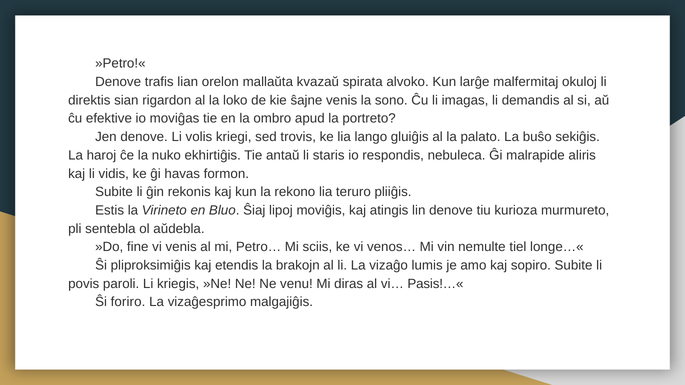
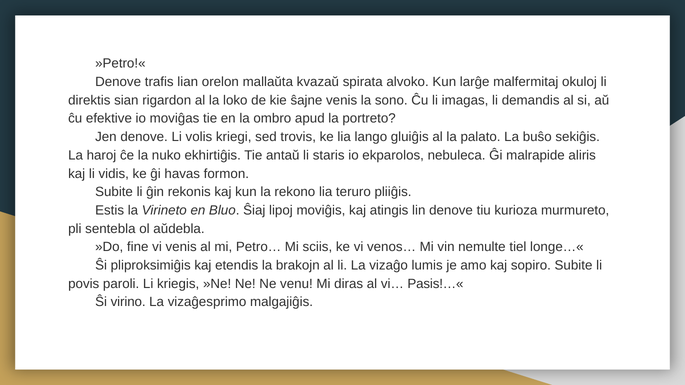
respondis: respondis -> ekparolos (393, 155)
foriro: foriro -> virino (128, 302)
